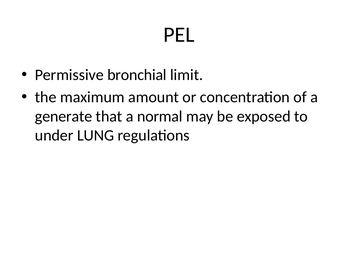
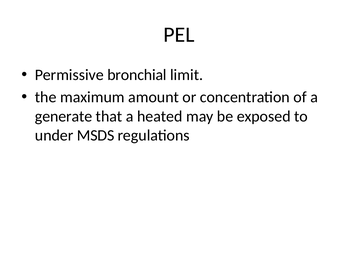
normal: normal -> heated (160, 116)
LUNG: LUNG -> MSDS (96, 136)
